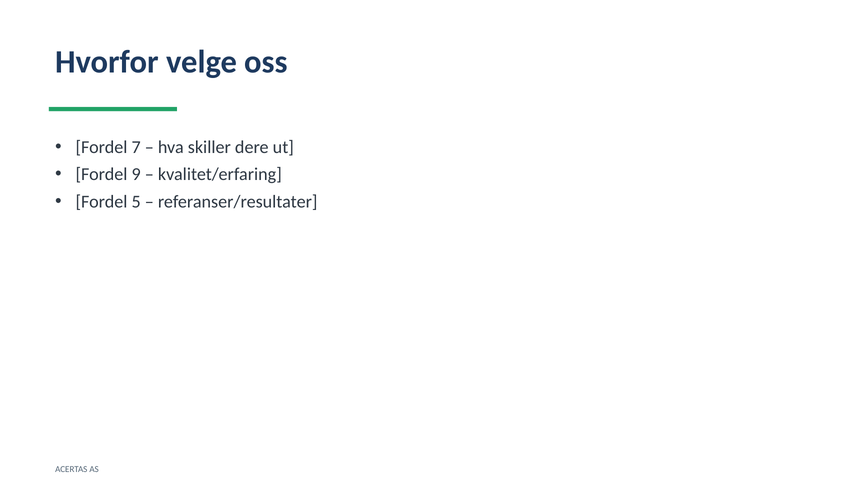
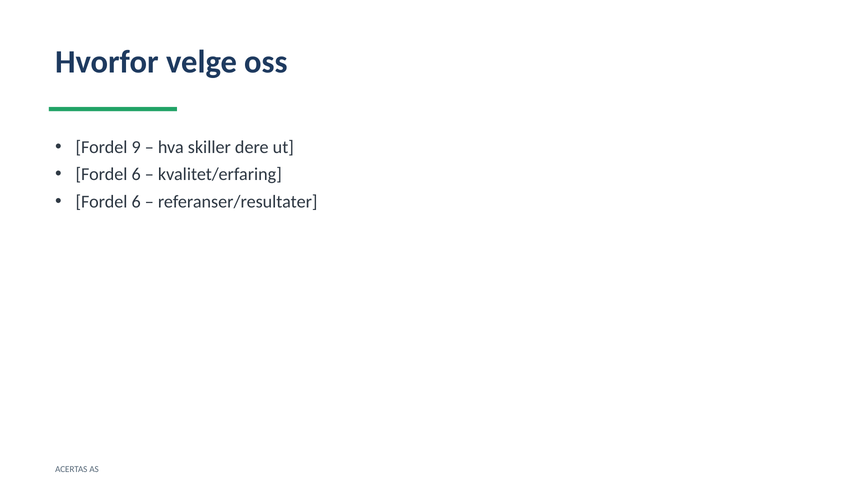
7: 7 -> 9 (136, 147)
9: 9 -> 6 (136, 174)
5: 5 -> 6 (136, 201)
